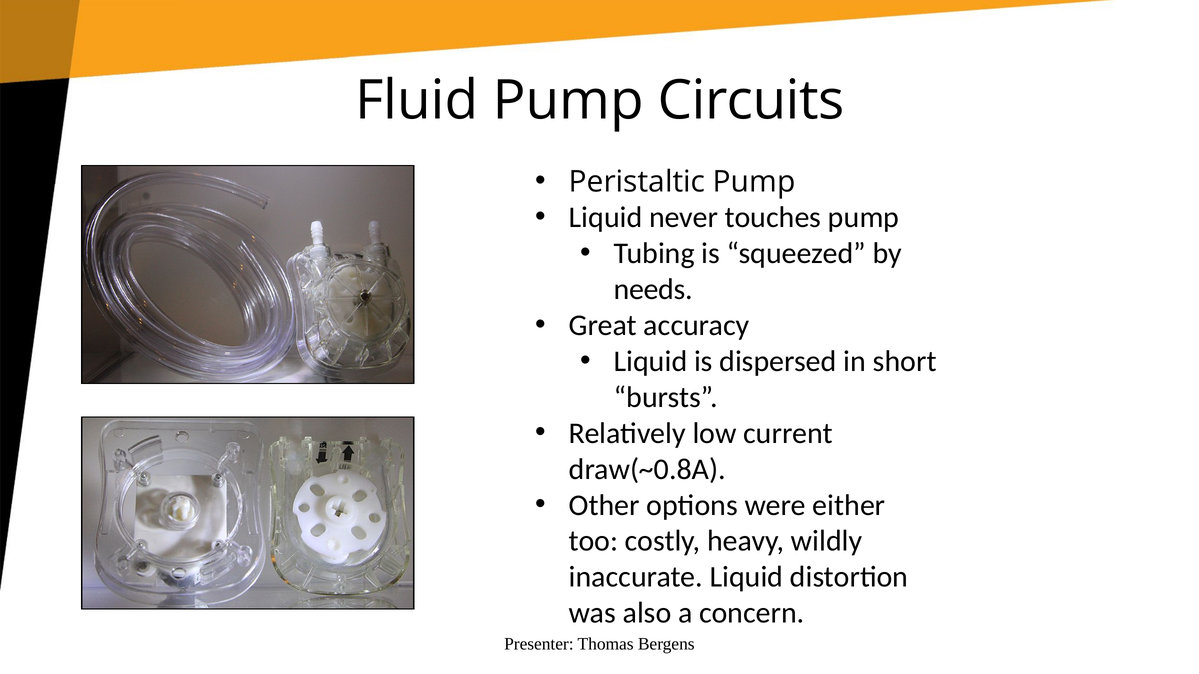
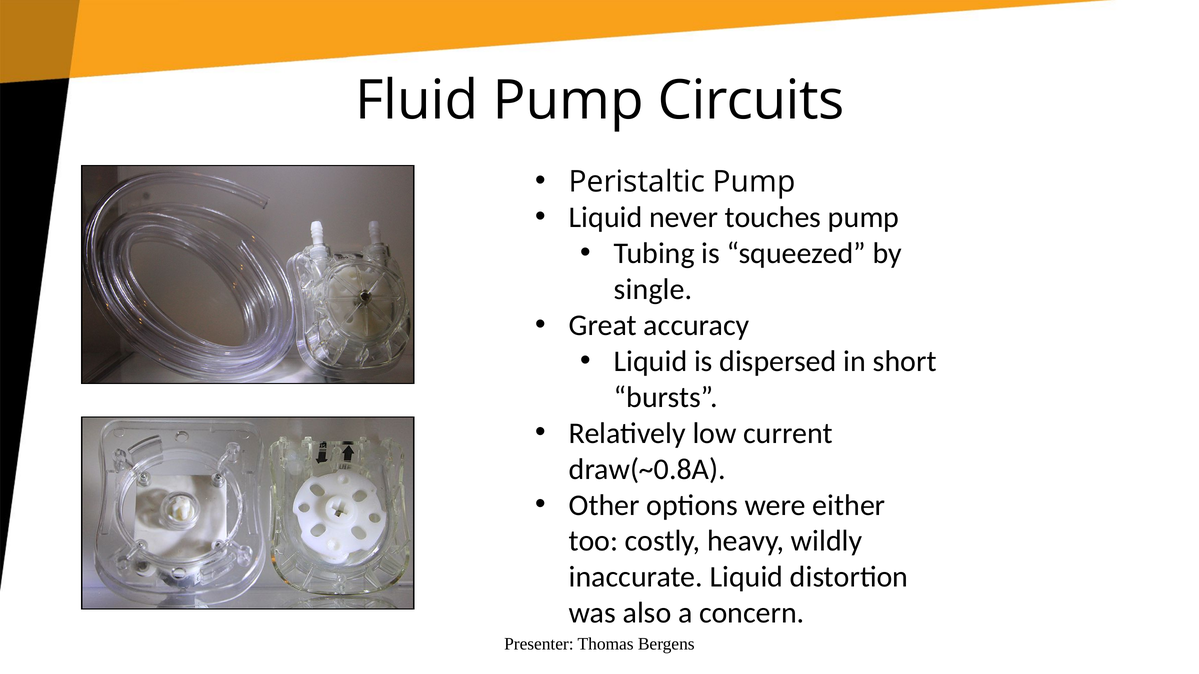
needs: needs -> single (653, 290)
